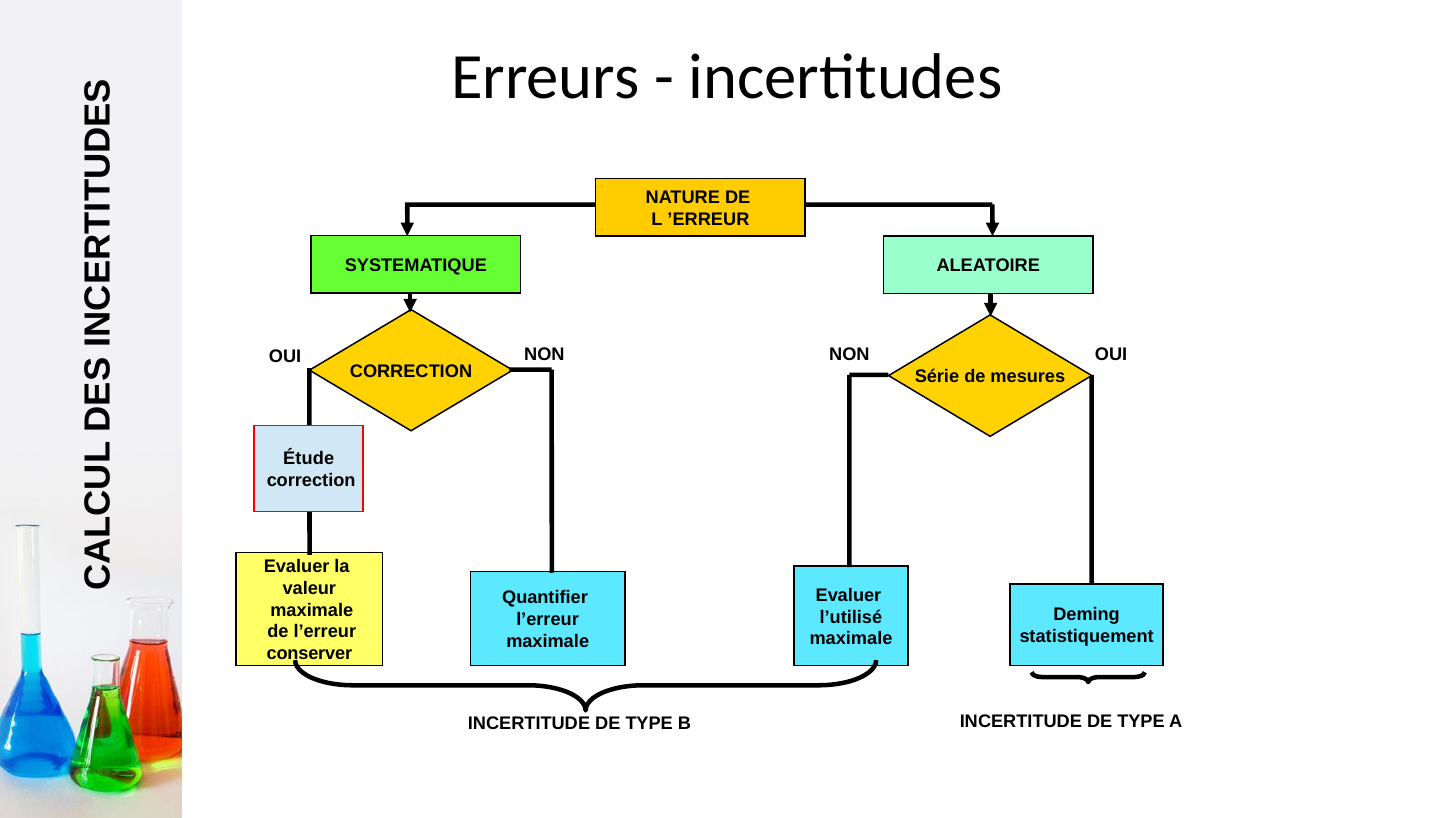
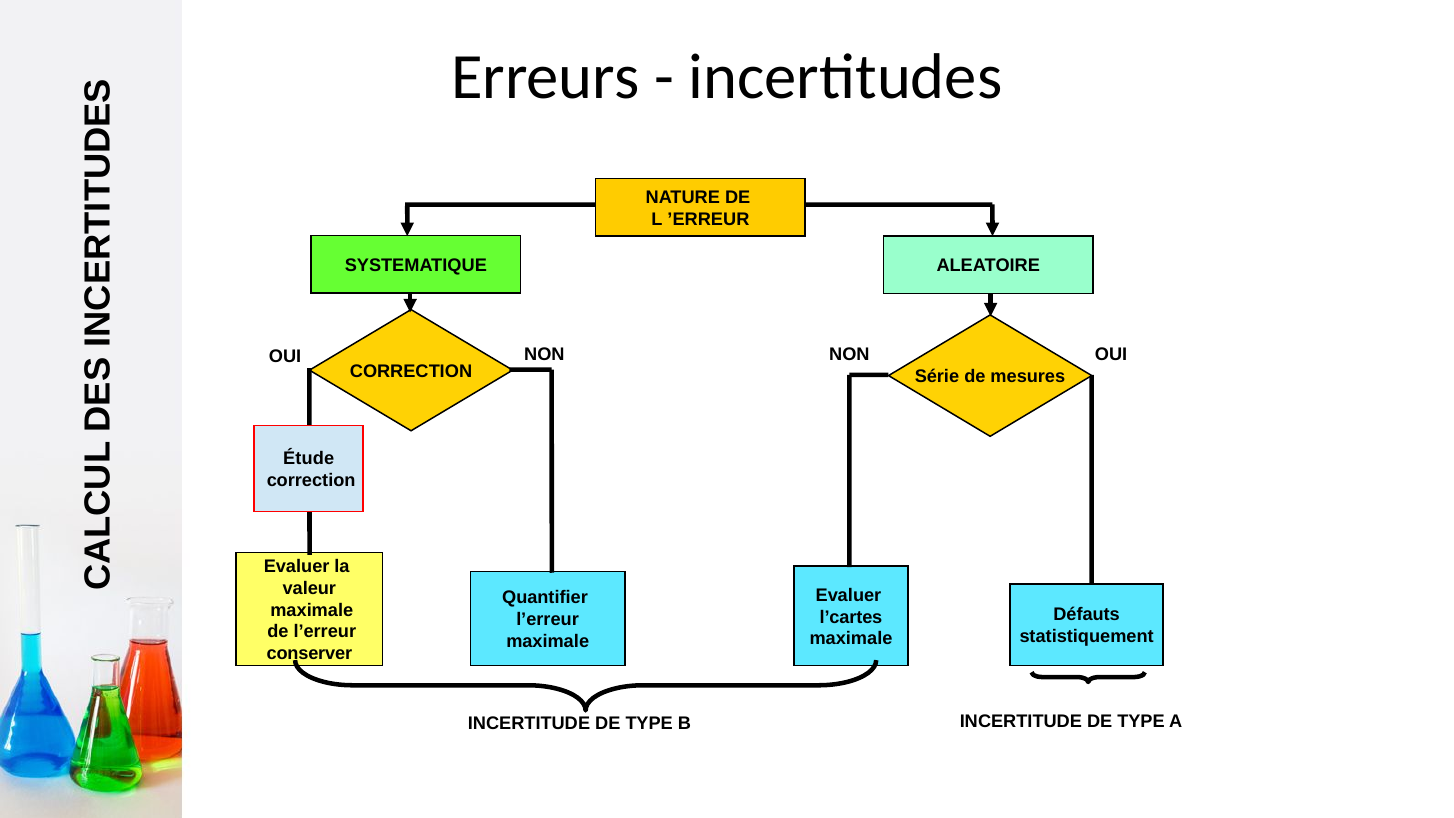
Deming: Deming -> Défauts (1087, 615)
l’utilisé: l’utilisé -> l’cartes (851, 617)
